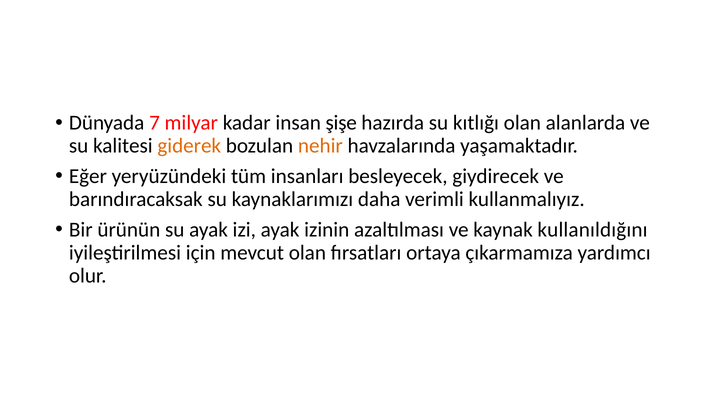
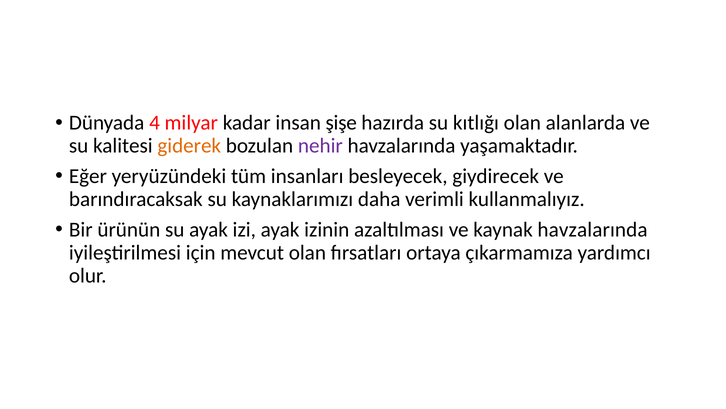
7: 7 -> 4 (155, 123)
nehir colour: orange -> purple (320, 146)
kaynak kullanıldığını: kullanıldığını -> havzalarında (593, 229)
